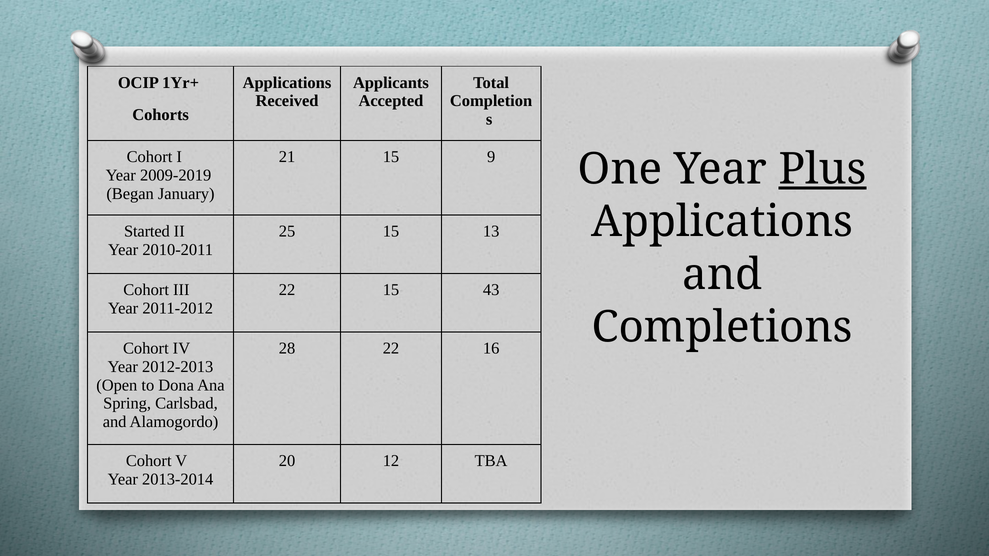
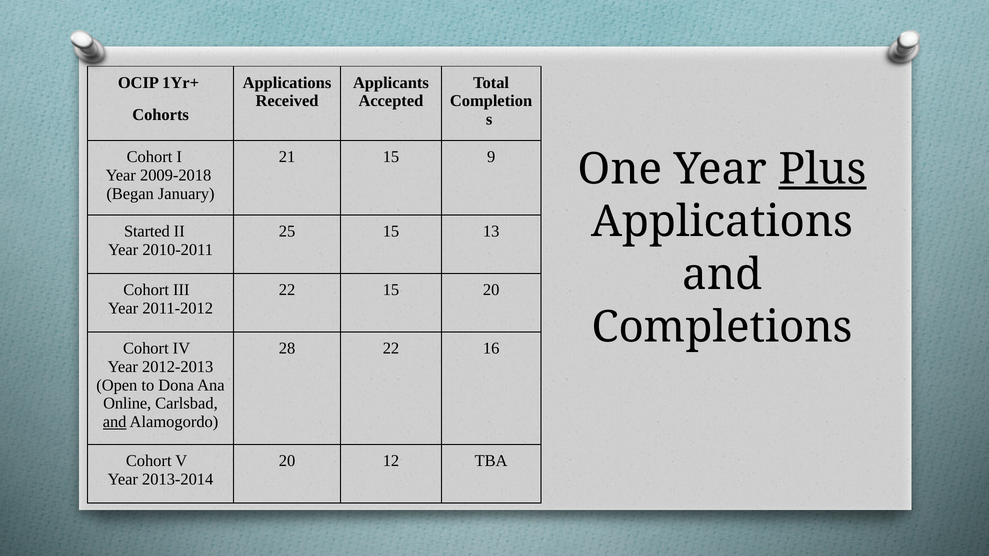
2009-2019: 2009-2019 -> 2009-2018 (176, 175)
15 43: 43 -> 20 (491, 290)
Spring: Spring -> Online (127, 404)
and underline: none -> present (115, 422)
